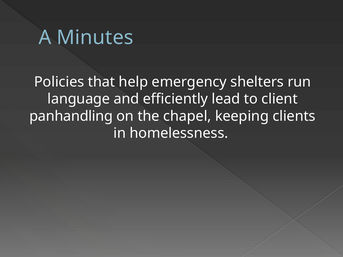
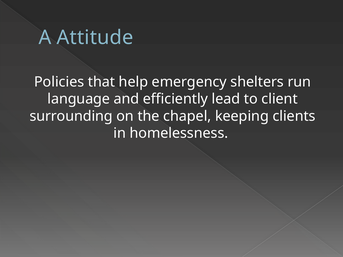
Minutes: Minutes -> Attitude (95, 38)
panhandling: panhandling -> surrounding (71, 116)
